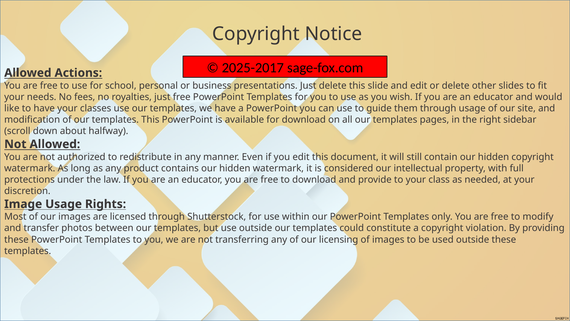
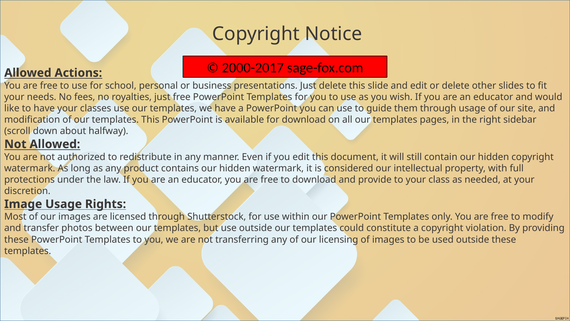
2025-2017: 2025-2017 -> 2000-2017 (253, 68)
